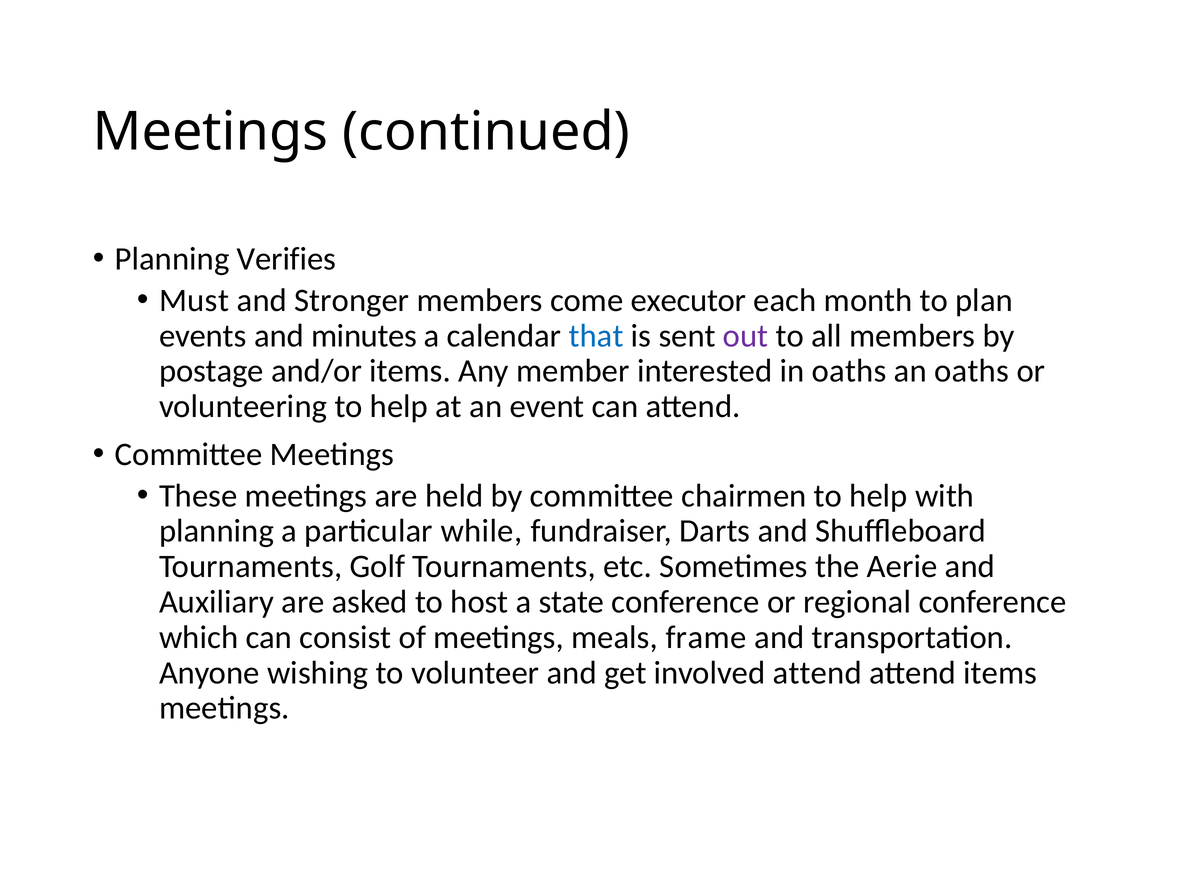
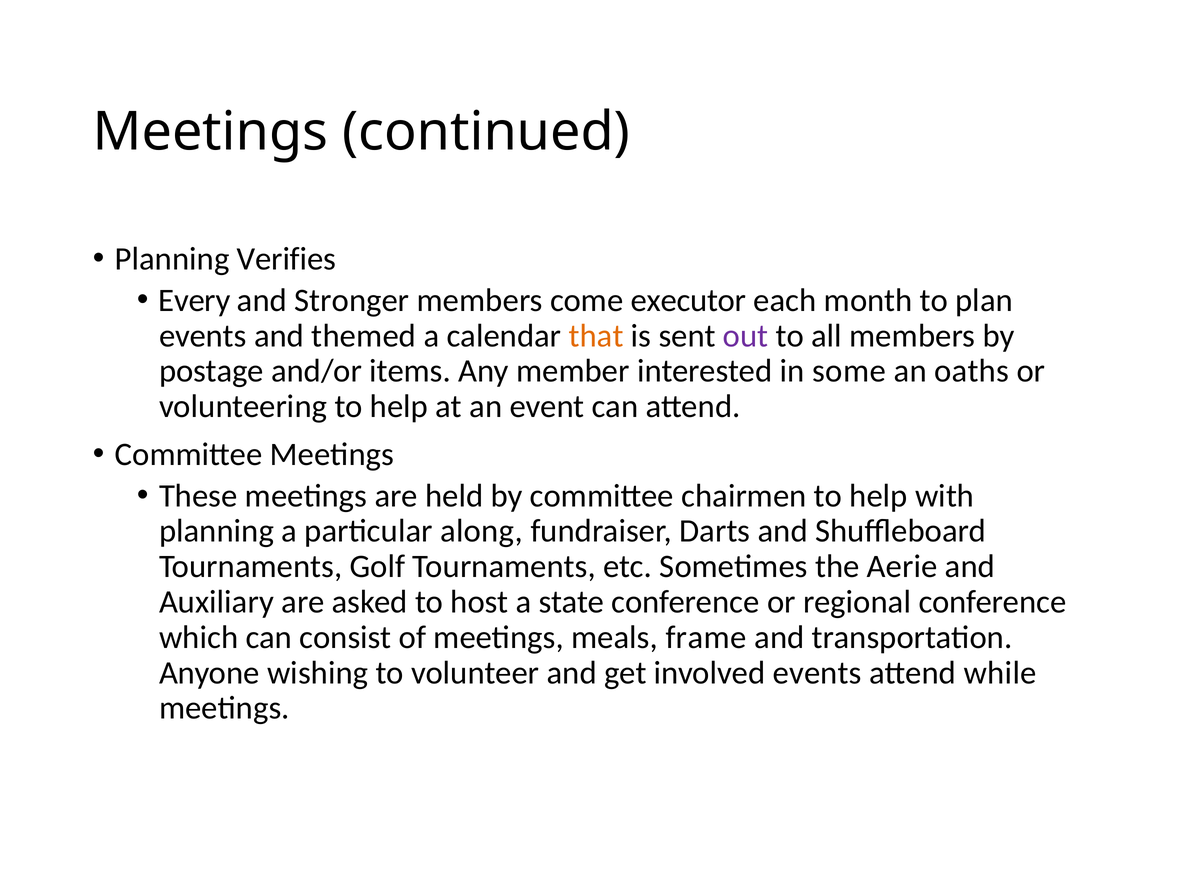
Must: Must -> Every (194, 300)
minutes: minutes -> themed (364, 335)
that colour: blue -> orange (596, 335)
in oaths: oaths -> some (849, 371)
while: while -> along (481, 531)
involved attend: attend -> events (817, 672)
attend items: items -> while (1000, 672)
